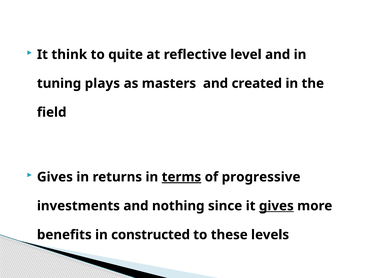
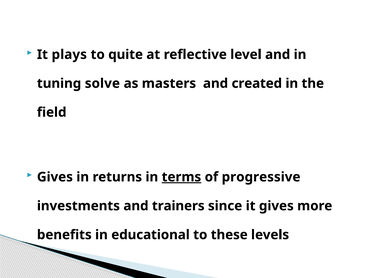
think: think -> plays (69, 54)
plays: plays -> solve (102, 83)
nothing: nothing -> trainers (178, 206)
gives underline: present -> none (276, 206)
constructed: constructed -> educational (151, 234)
